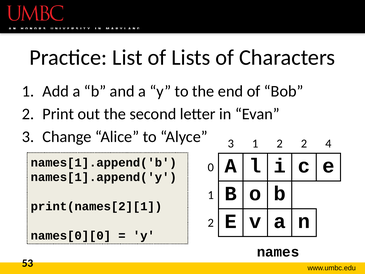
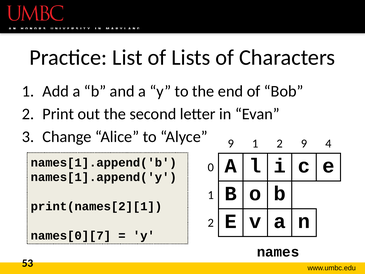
Alyce 3: 3 -> 9 (231, 143)
2 2: 2 -> 9 (304, 143)
names[0][0: names[0][0 -> names[0][7 (71, 235)
